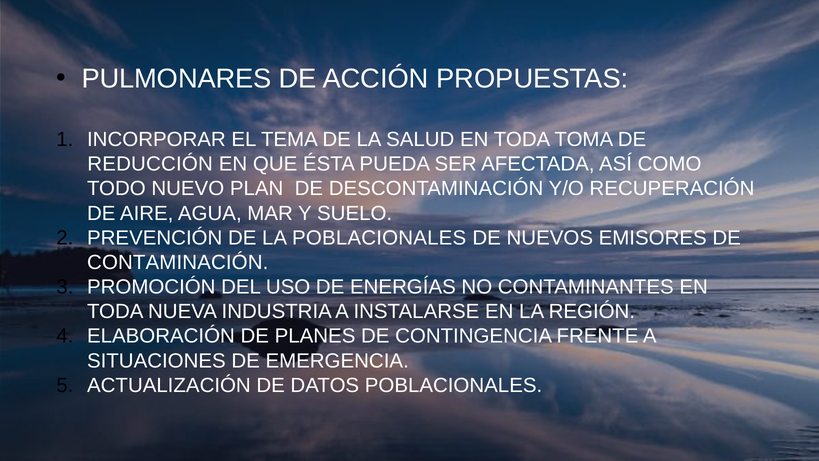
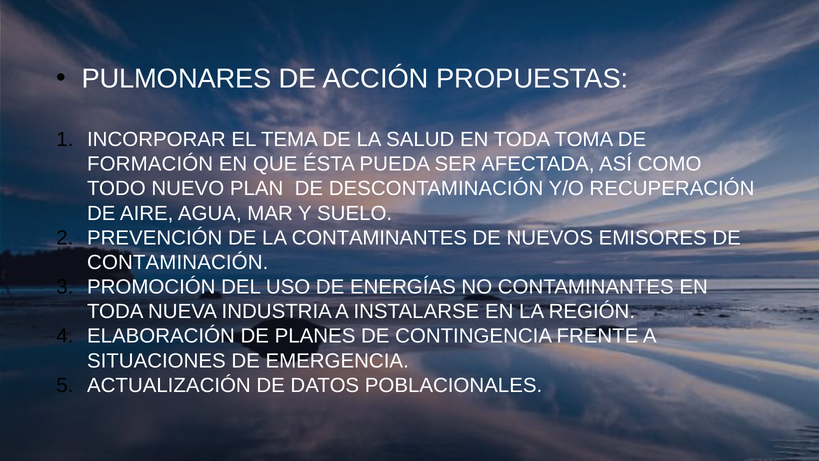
REDUCCIÓN: REDUCCIÓN -> FORMACIÓN (150, 164)
LA POBLACIONALES: POBLACIONALES -> CONTAMINANTES (379, 238)
